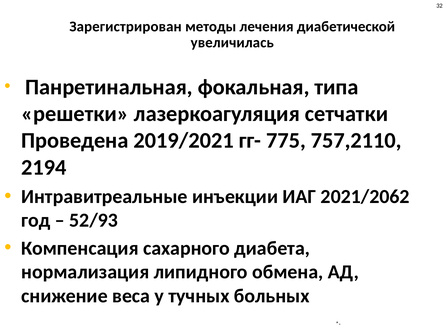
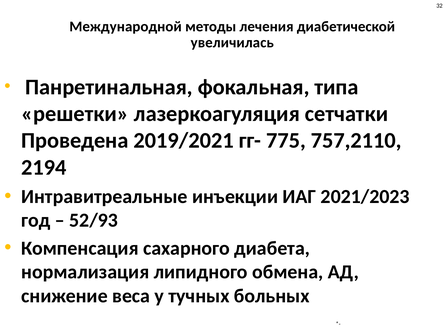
Зарегистрирован: Зарегистрирован -> Международной (126, 27)
2021/2062: 2021/2062 -> 2021/2023 (365, 197)
